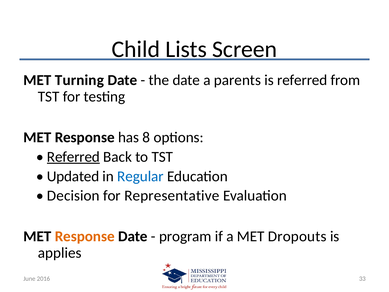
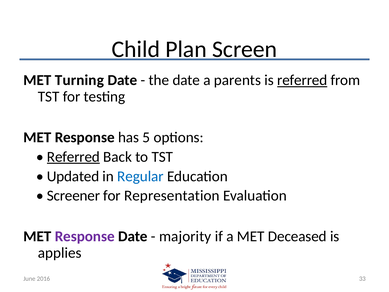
Lists: Lists -> Plan (186, 49)
referred underline: none -> present (302, 80)
8: 8 -> 5 (146, 137)
Decision: Decision -> Screener (73, 196)
Representative: Representative -> Representation (172, 196)
Response colour: orange -> purple (85, 236)
program: program -> majority (185, 236)
Dropouts: Dropouts -> Deceased (297, 236)
